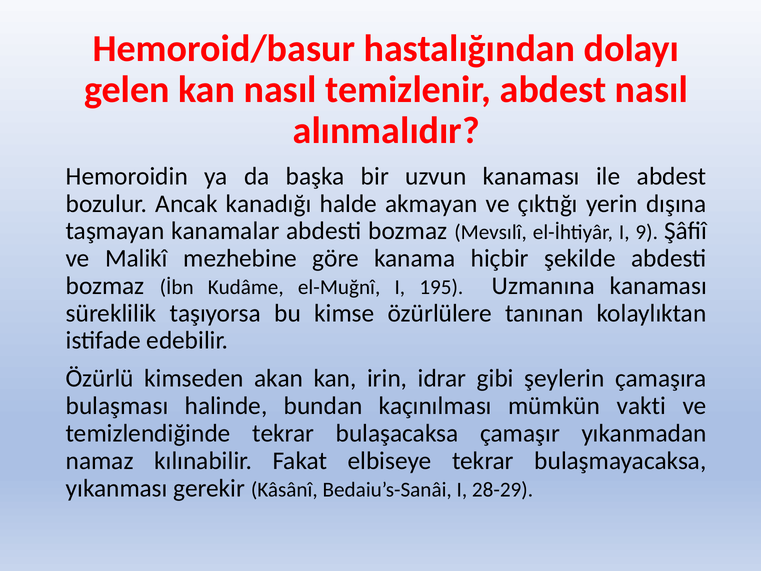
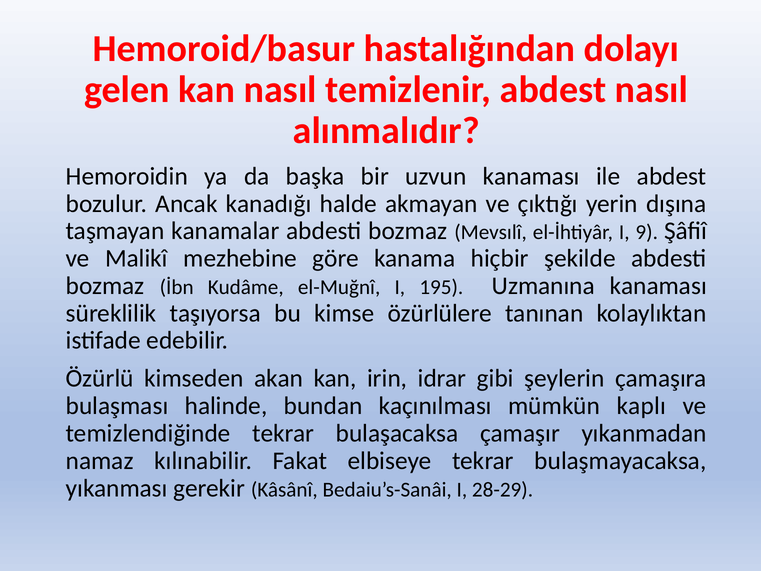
vakti: vakti -> kaplı (641, 406)
